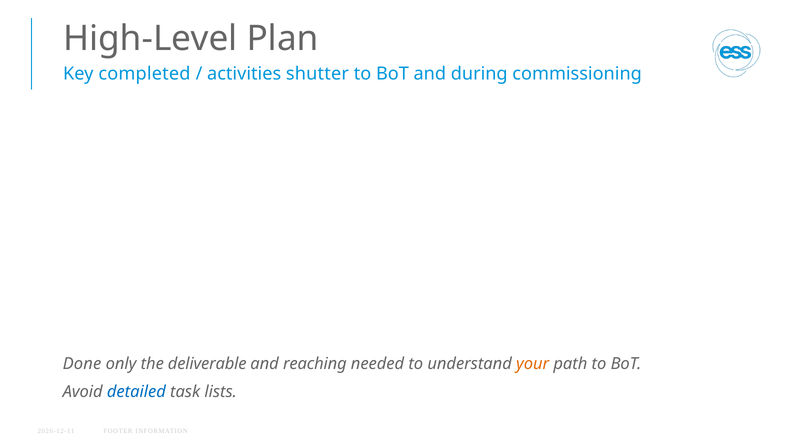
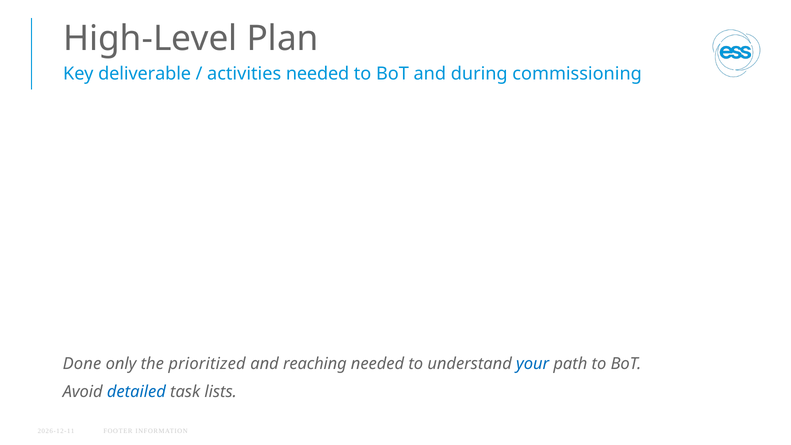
completed: completed -> deliverable (145, 74)
activities shutter: shutter -> needed (318, 74)
deliverable: deliverable -> prioritized (207, 364)
your colour: orange -> blue (533, 364)
